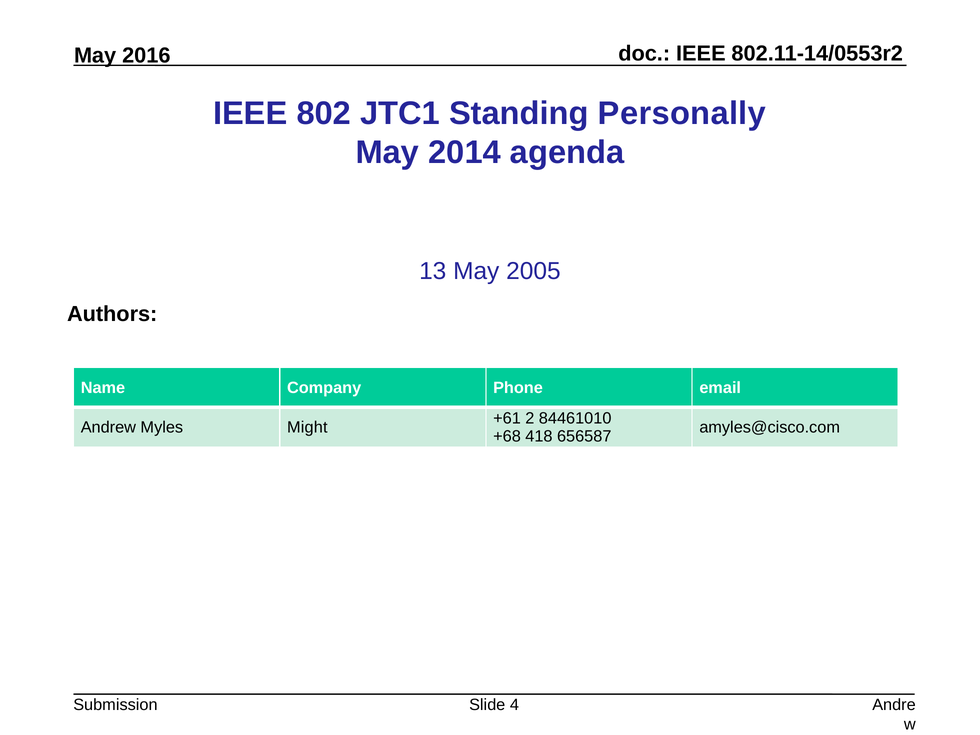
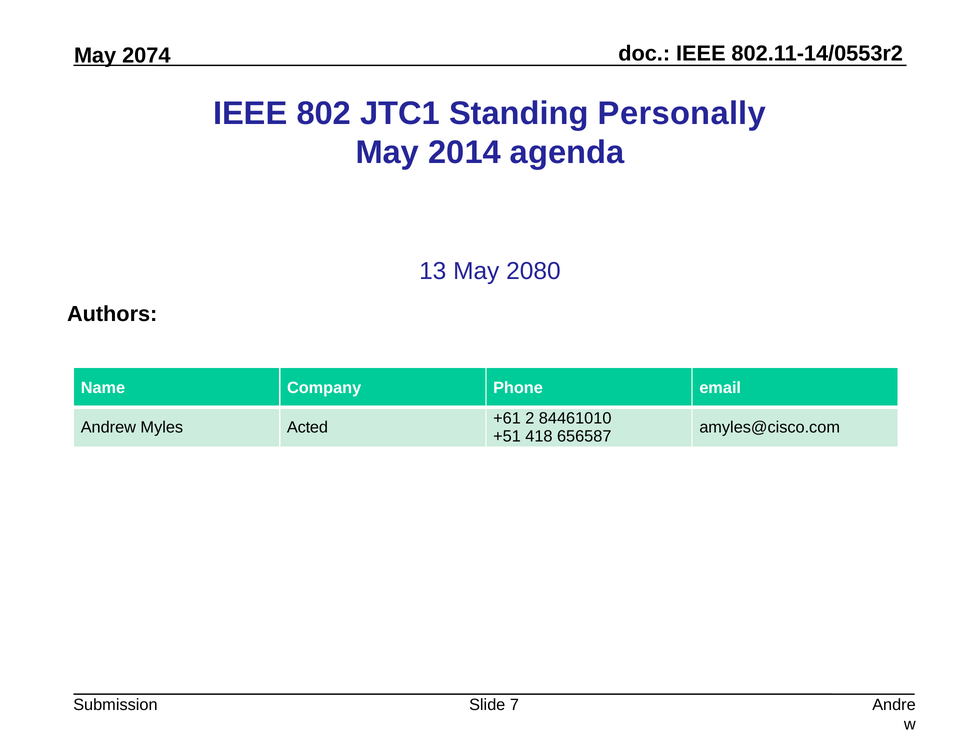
2016: 2016 -> 2074 (146, 56)
2005: 2005 -> 2080 (533, 271)
Might: Might -> Acted (307, 427)
+68: +68 -> +51 (507, 437)
4: 4 -> 7 (515, 705)
